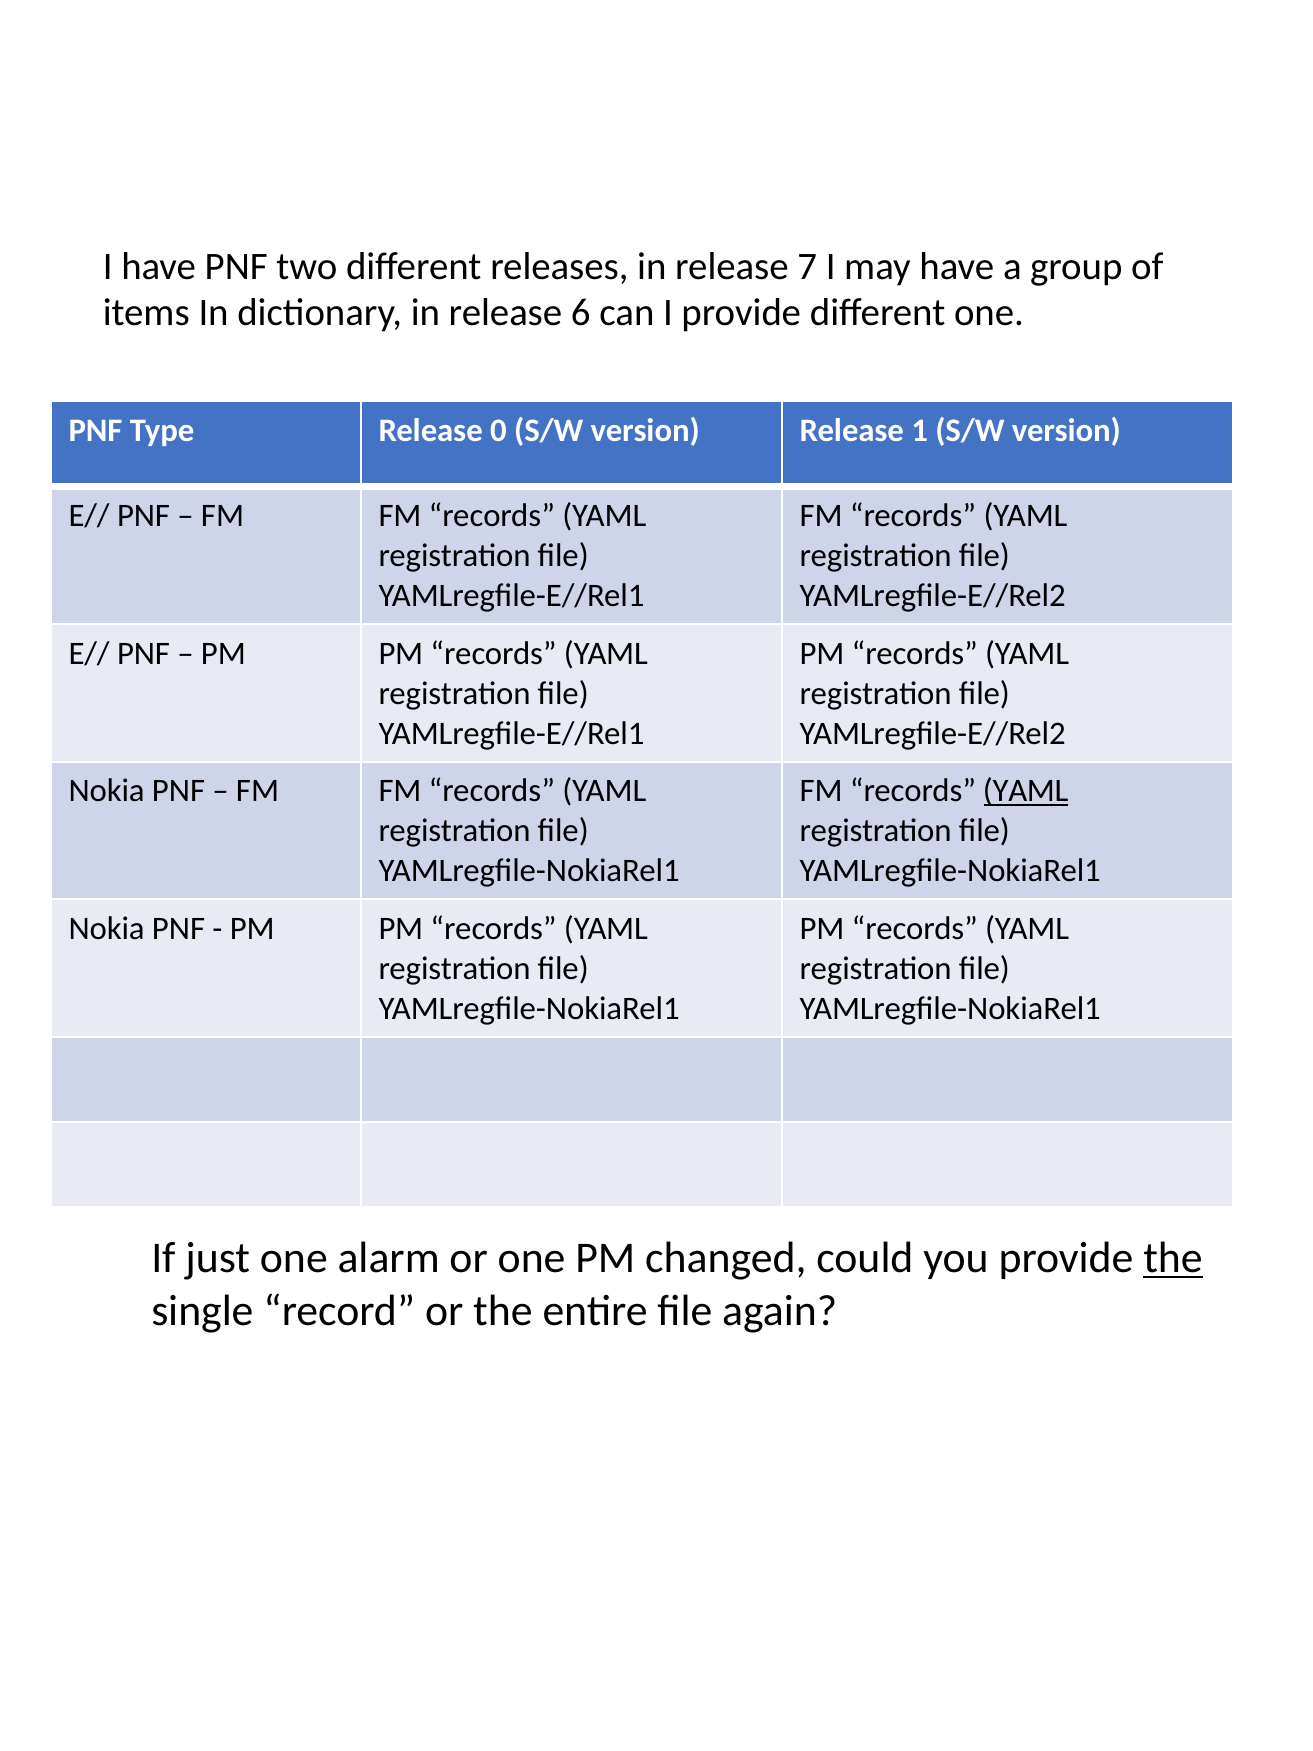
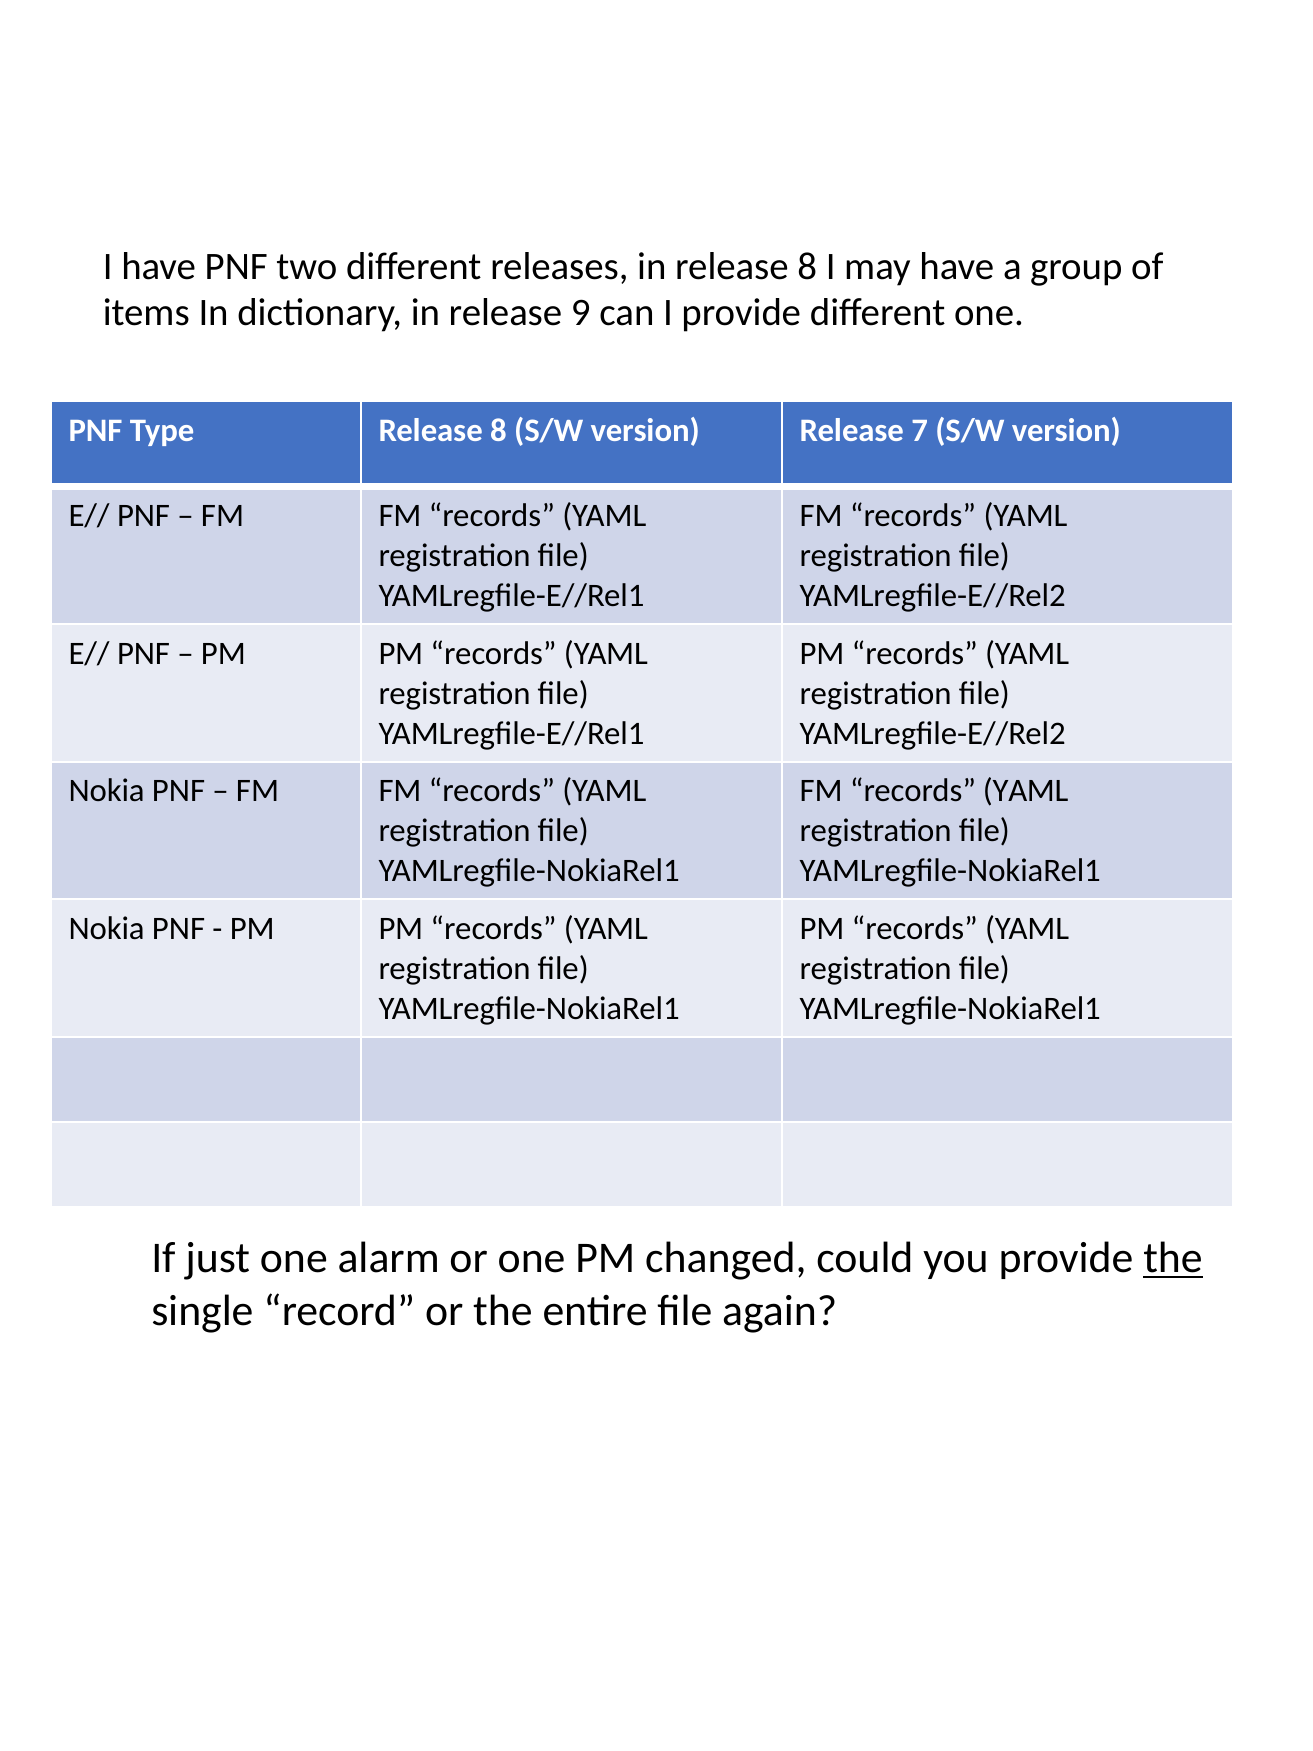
in release 7: 7 -> 8 (807, 266)
6: 6 -> 9 (581, 313)
Type Release 0: 0 -> 8 (498, 430)
1: 1 -> 7 (920, 430)
YAML underline: present -> none (1026, 791)
